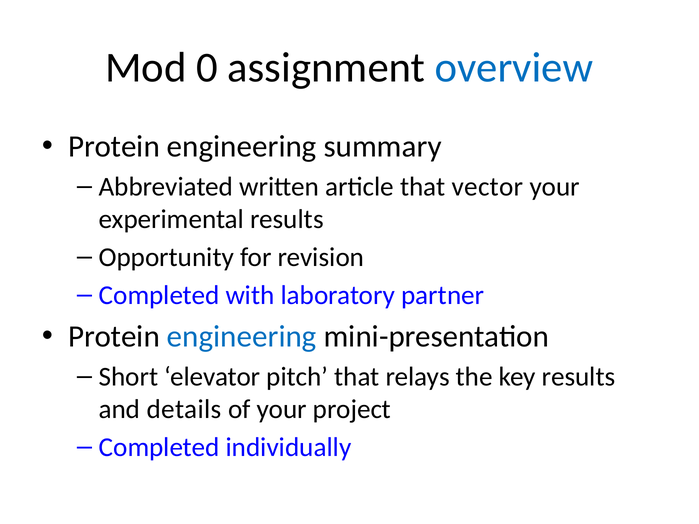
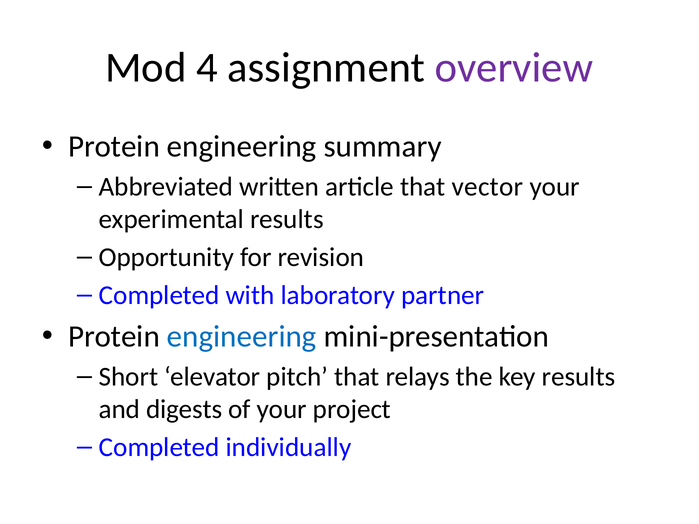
0: 0 -> 4 (207, 68)
overview colour: blue -> purple (514, 68)
details: details -> digests (184, 409)
